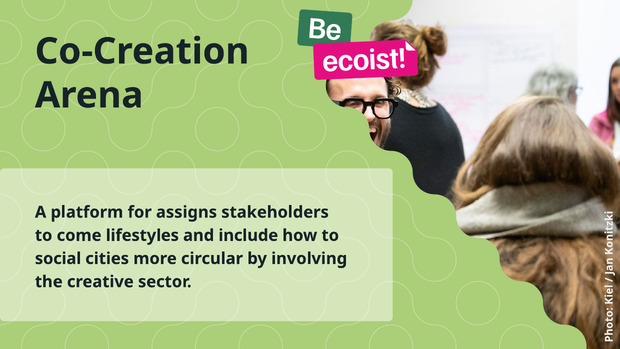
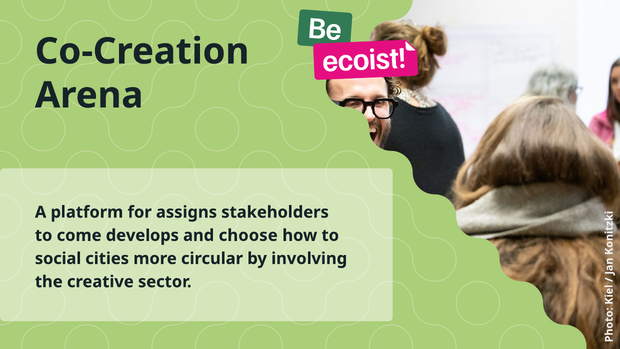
lifestyles: lifestyles -> develops (142, 235)
include: include -> choose (248, 235)
